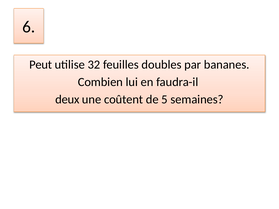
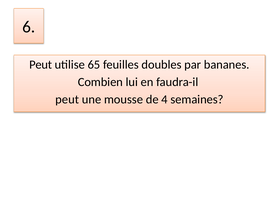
32: 32 -> 65 (94, 65)
deux: deux -> peut (67, 100)
coûtent: coûtent -> mousse (124, 100)
5: 5 -> 4 (165, 100)
